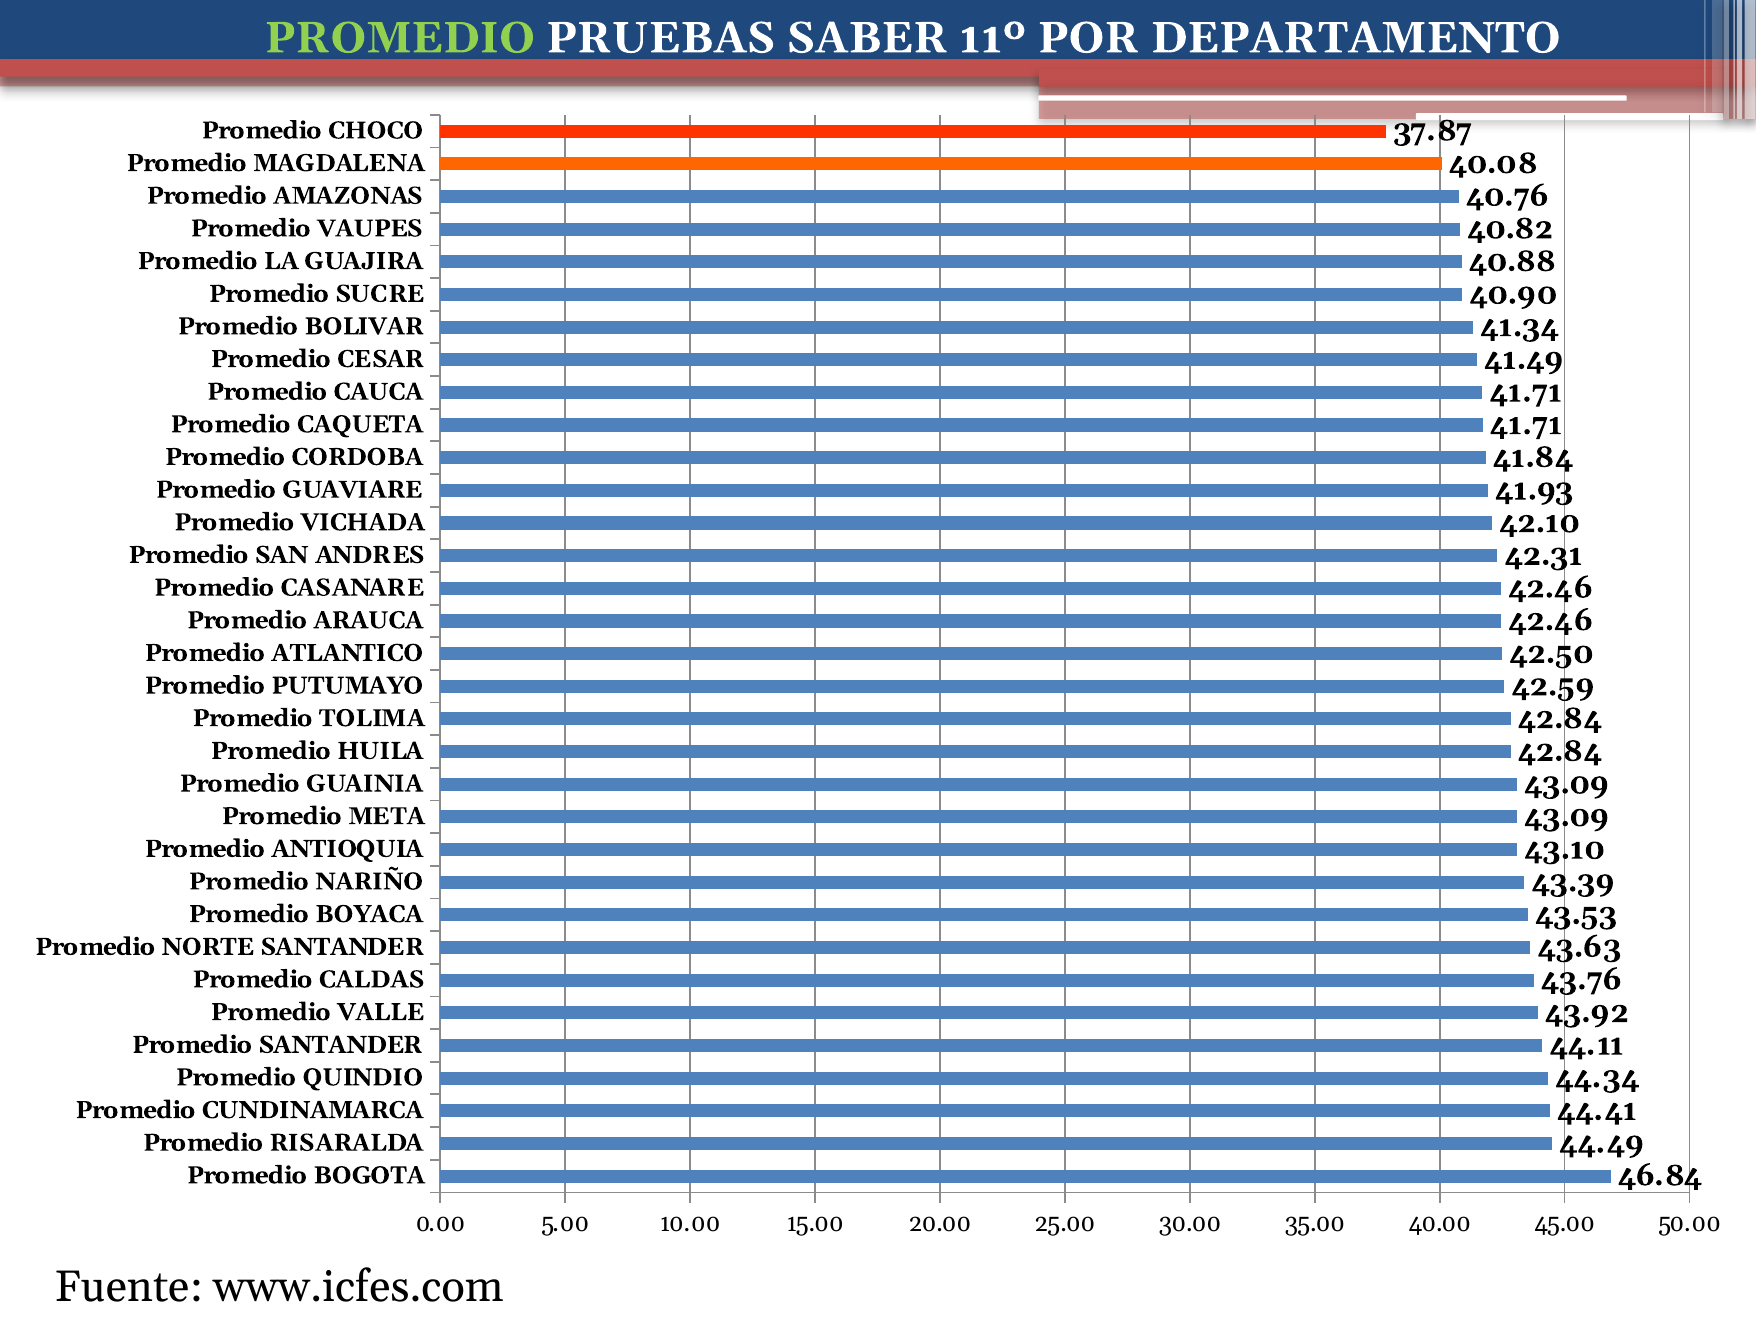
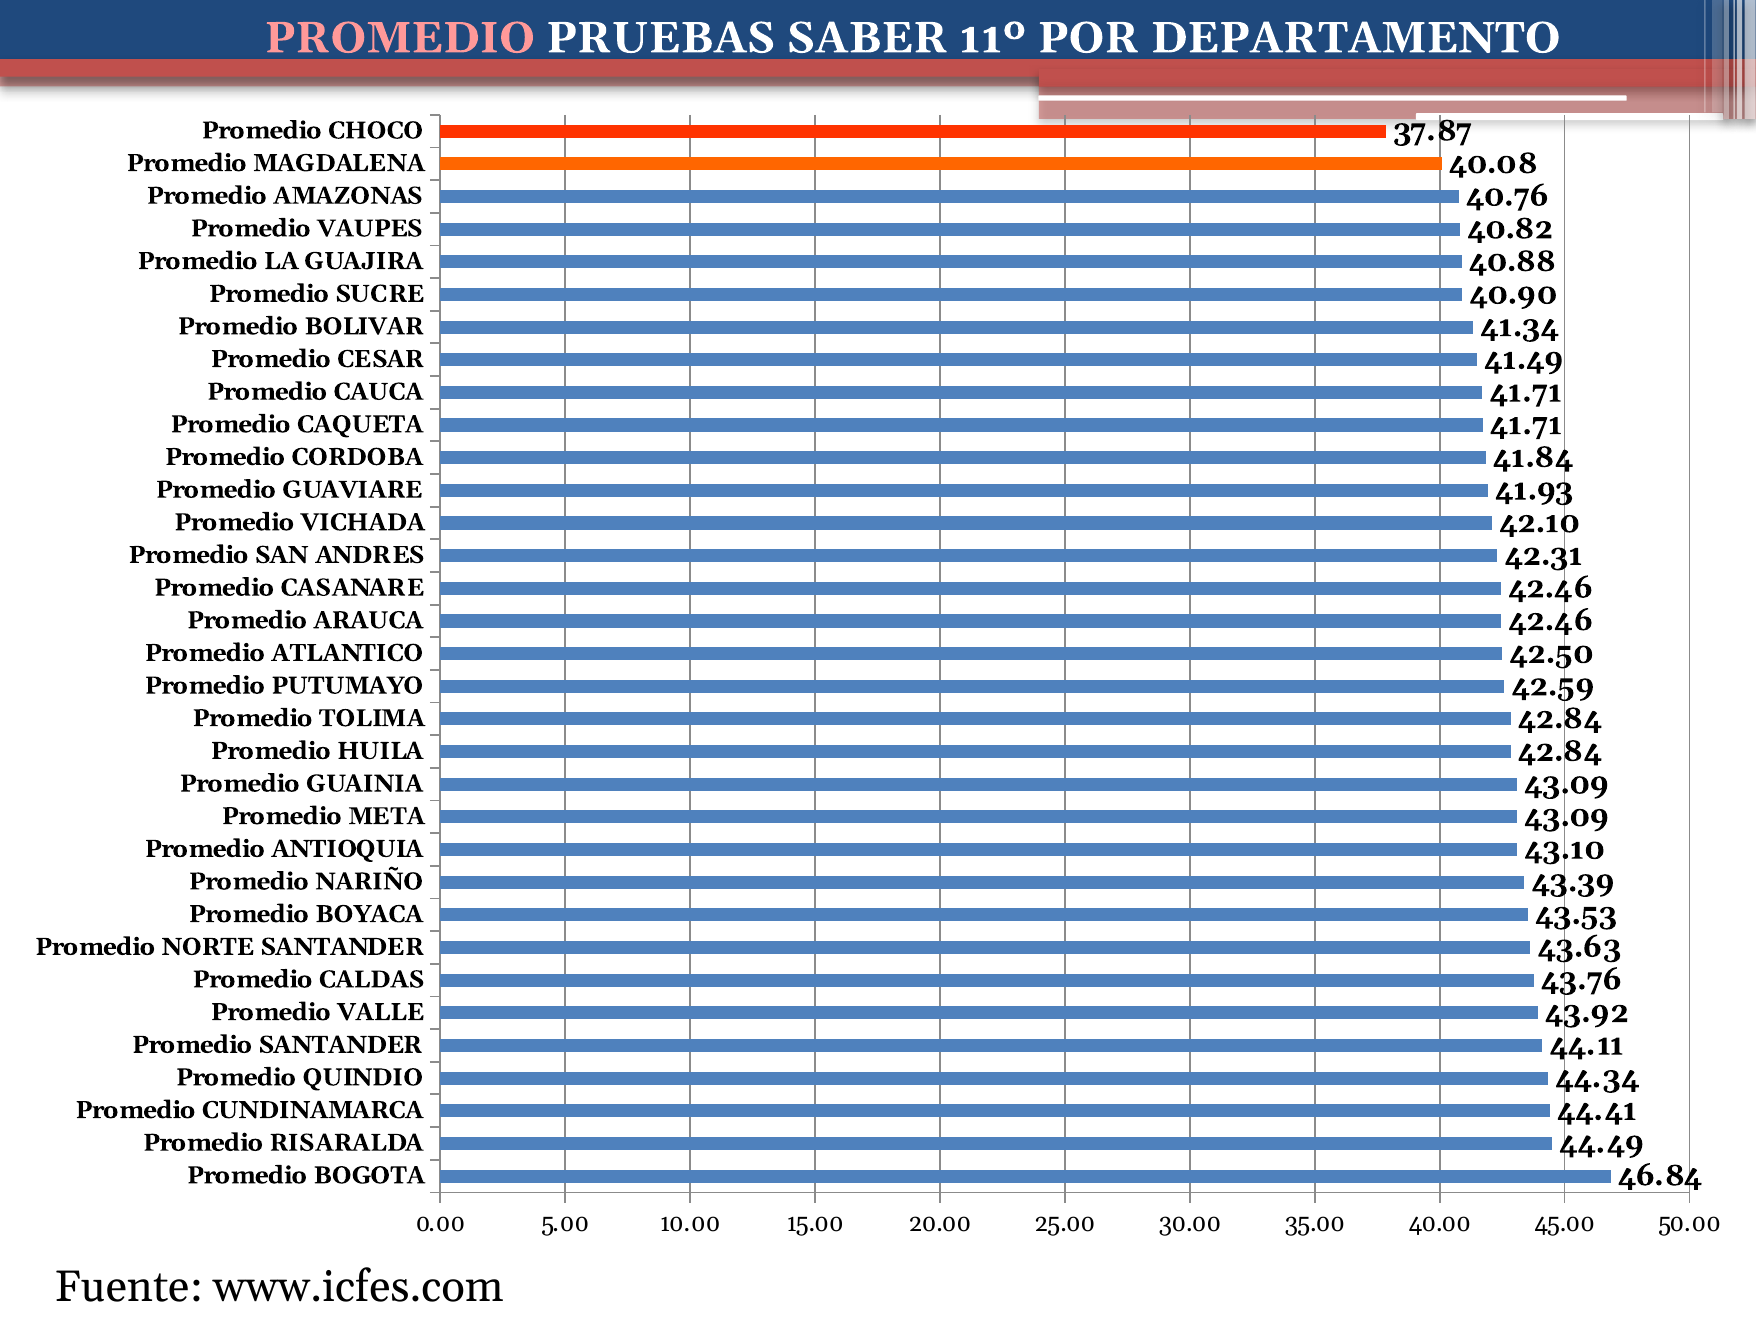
PROMEDIO colour: light green -> pink (400, 38)
